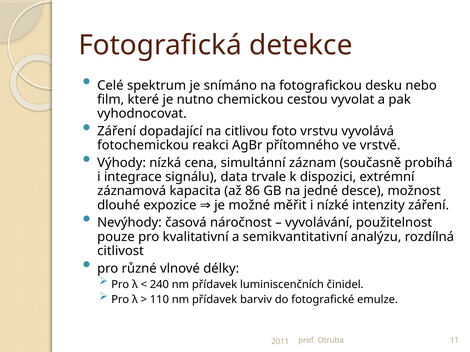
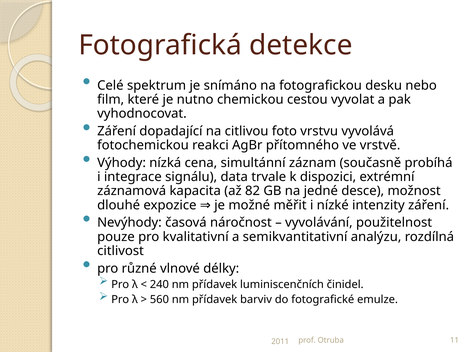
86: 86 -> 82 (253, 191)
110: 110 -> 560 (159, 300)
